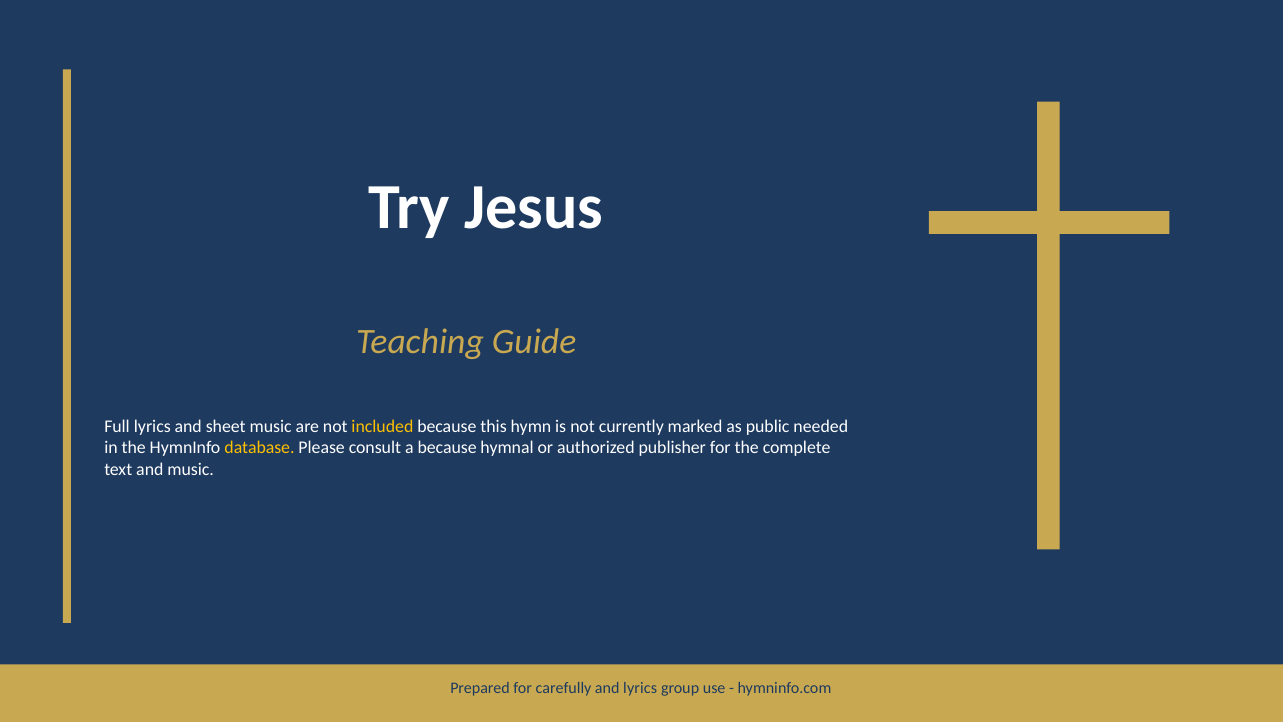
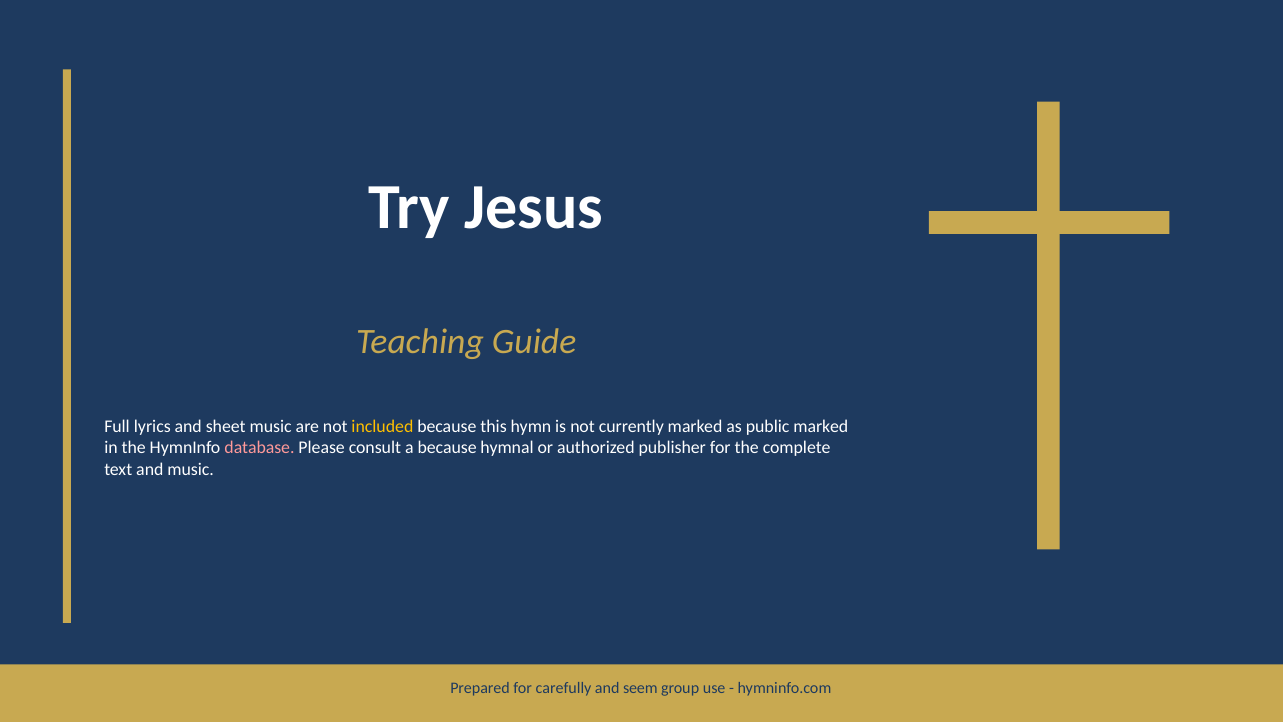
public needed: needed -> marked (821, 426)
database colour: yellow -> pink (259, 448)
and lyrics: lyrics -> seem (640, 688)
